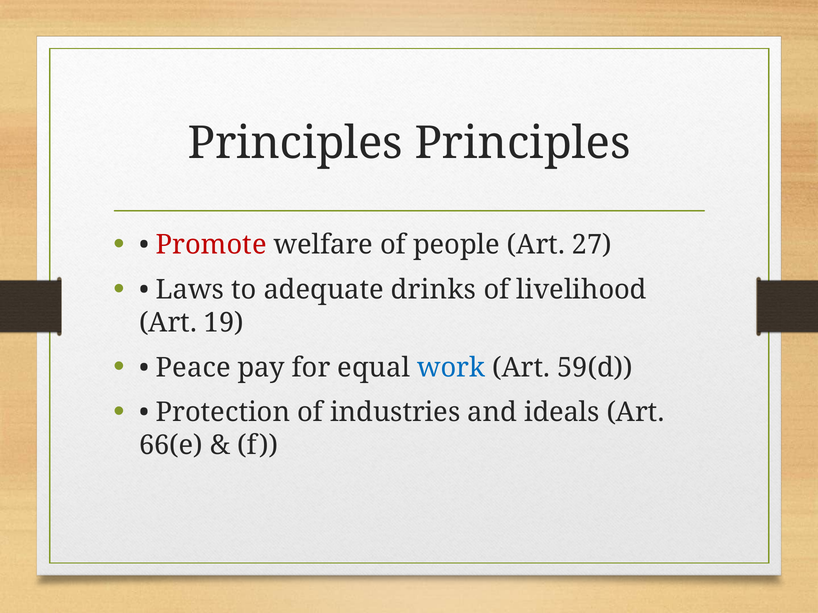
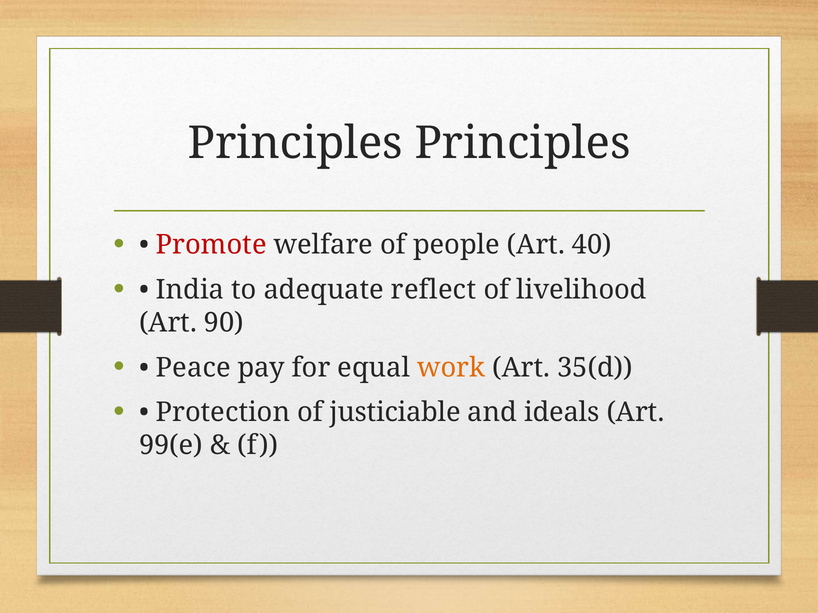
27: 27 -> 40 (592, 245)
Laws: Laws -> India (190, 290)
drinks: drinks -> reflect (434, 290)
19: 19 -> 90 (224, 323)
work colour: blue -> orange (451, 368)
59(d: 59(d -> 35(d (595, 368)
industries: industries -> justiciable (395, 413)
66(e: 66(e -> 99(e (171, 446)
